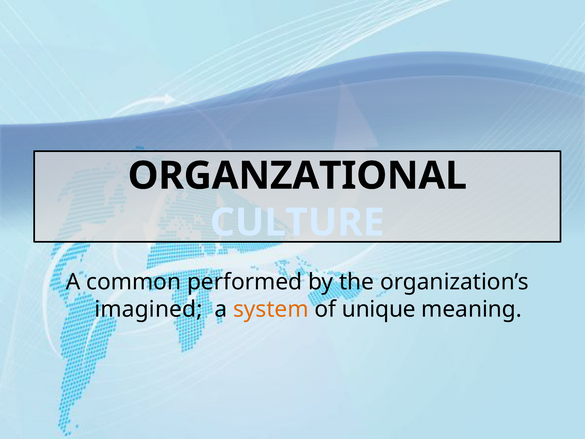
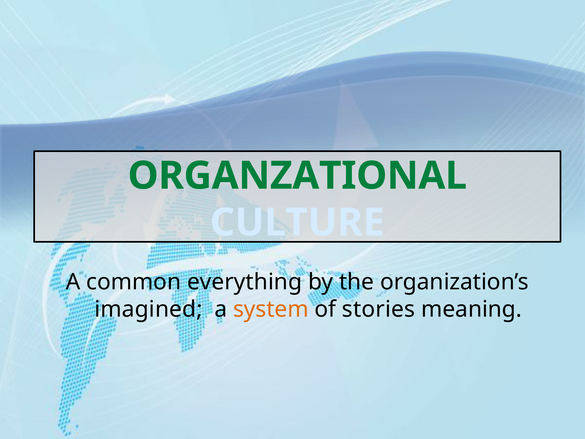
ORGANZATIONAL colour: black -> green (297, 176)
performed: performed -> everything (245, 282)
unique: unique -> stories (379, 309)
